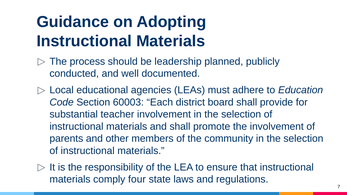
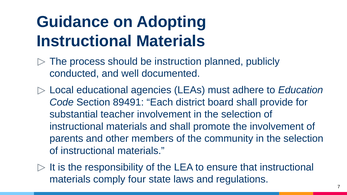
leadership: leadership -> instruction (178, 62)
60003: 60003 -> 89491 (128, 102)
